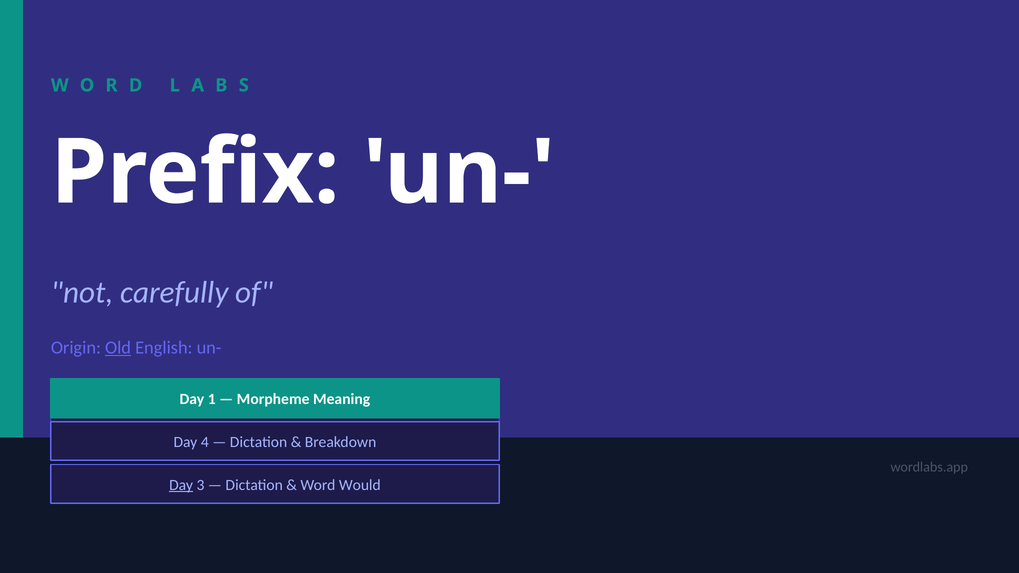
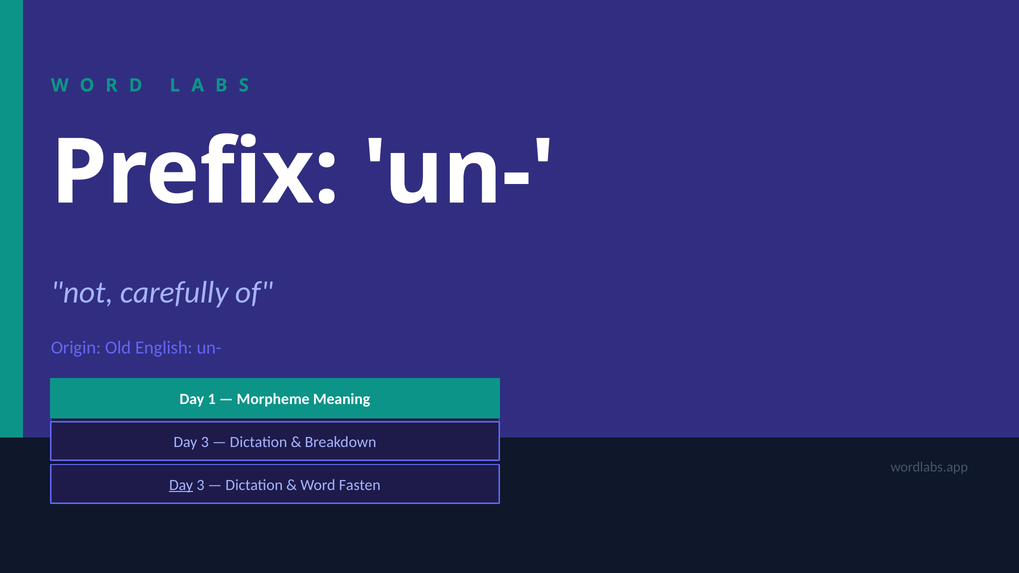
Old underline: present -> none (118, 348)
4: 4 -> 3 (205, 442)
Would: Would -> Fasten (360, 485)
